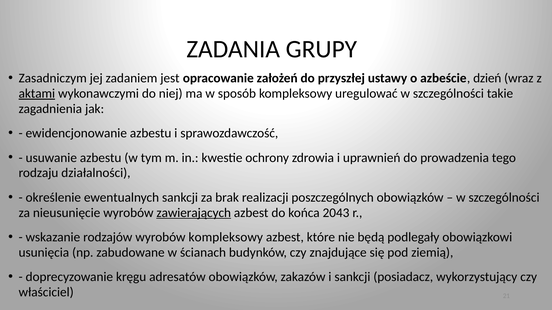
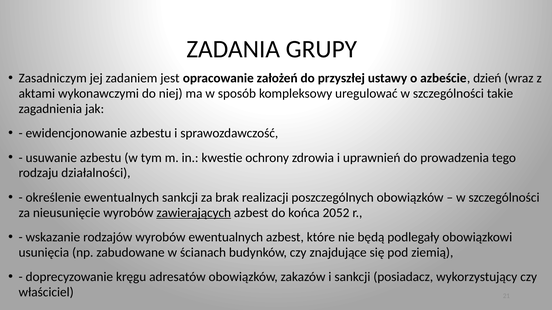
aktami underline: present -> none (37, 94)
2043: 2043 -> 2052 (336, 213)
wyrobów kompleksowy: kompleksowy -> ewentualnych (226, 238)
